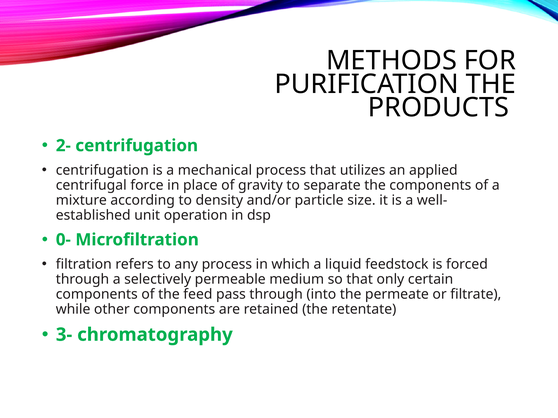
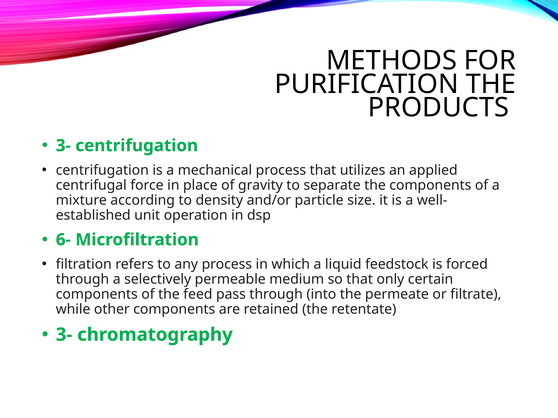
2-: 2- -> 3- (63, 146)
0-: 0- -> 6- (63, 240)
